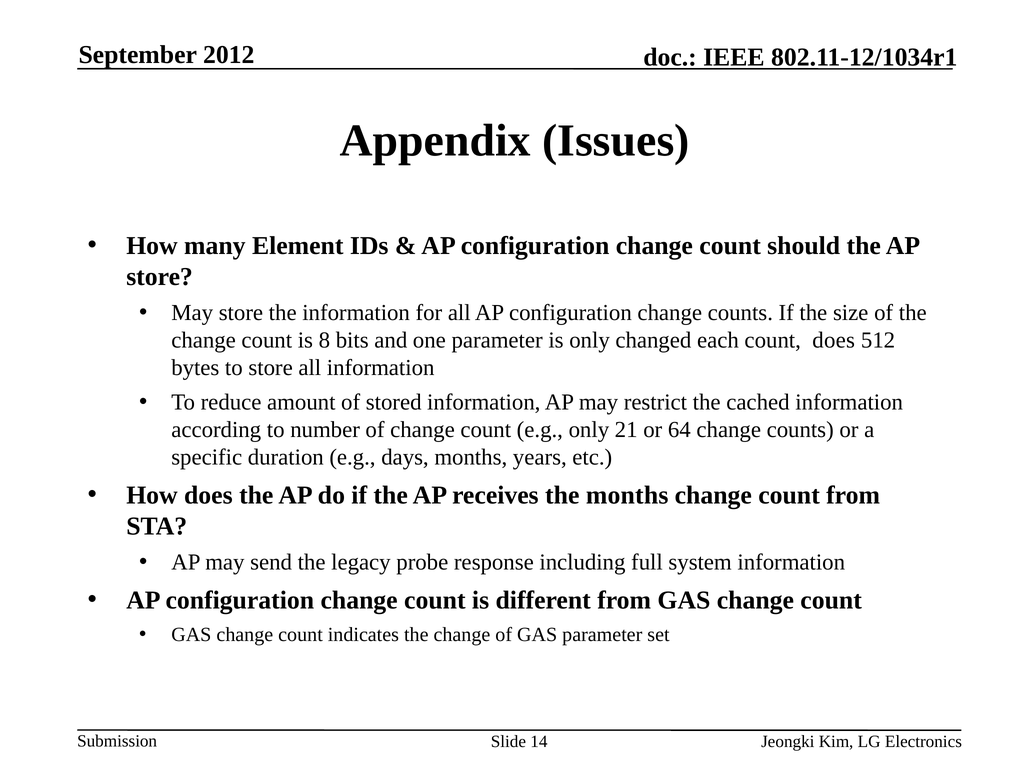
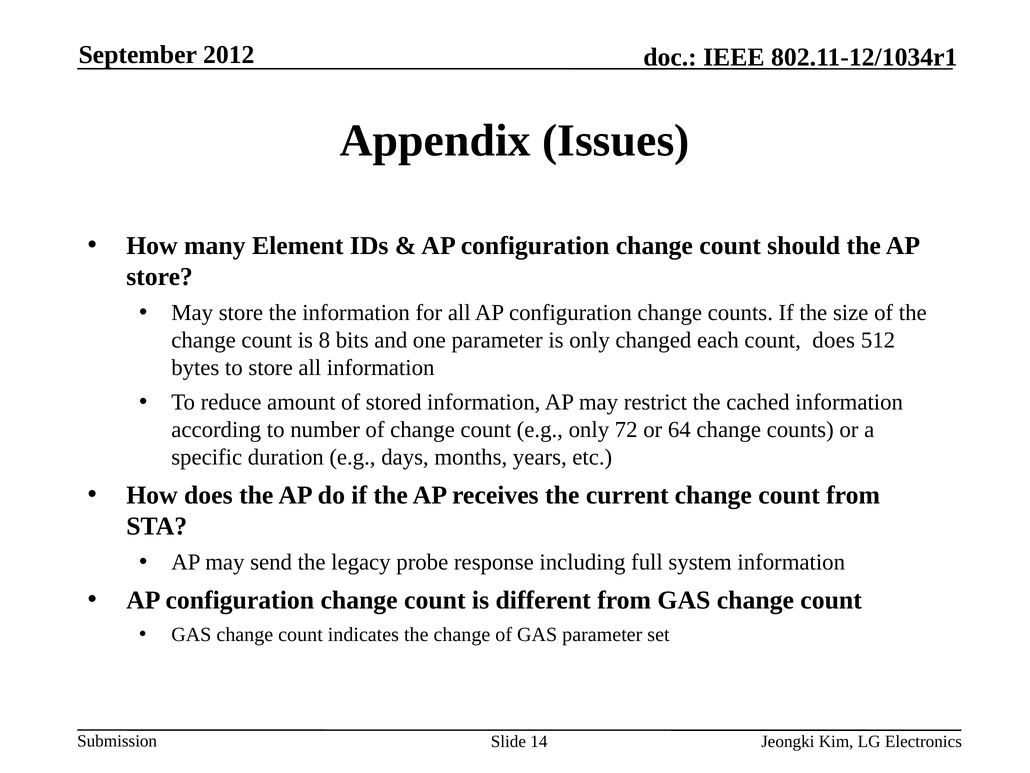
21: 21 -> 72 (626, 430)
the months: months -> current (627, 495)
